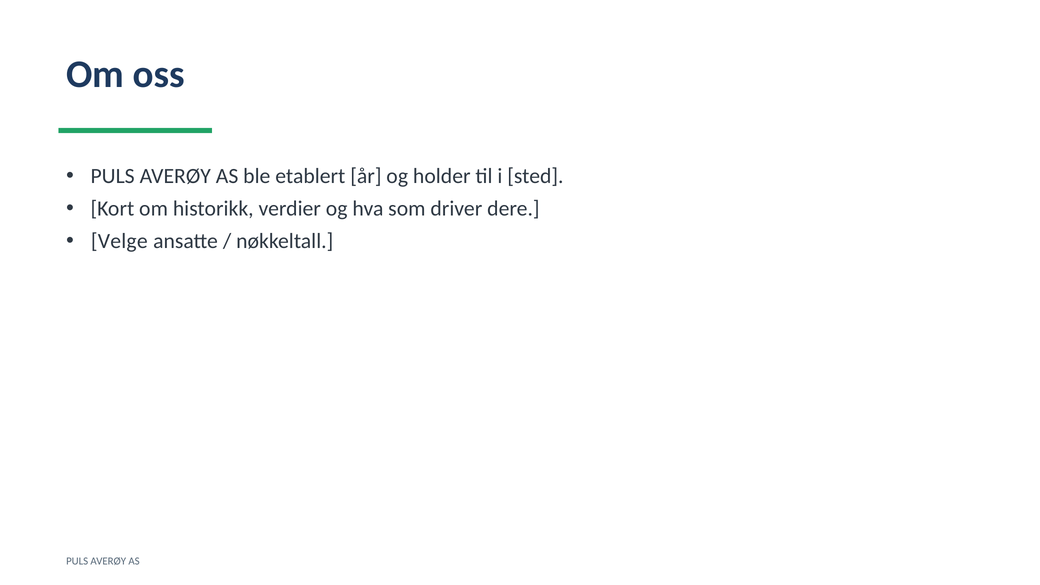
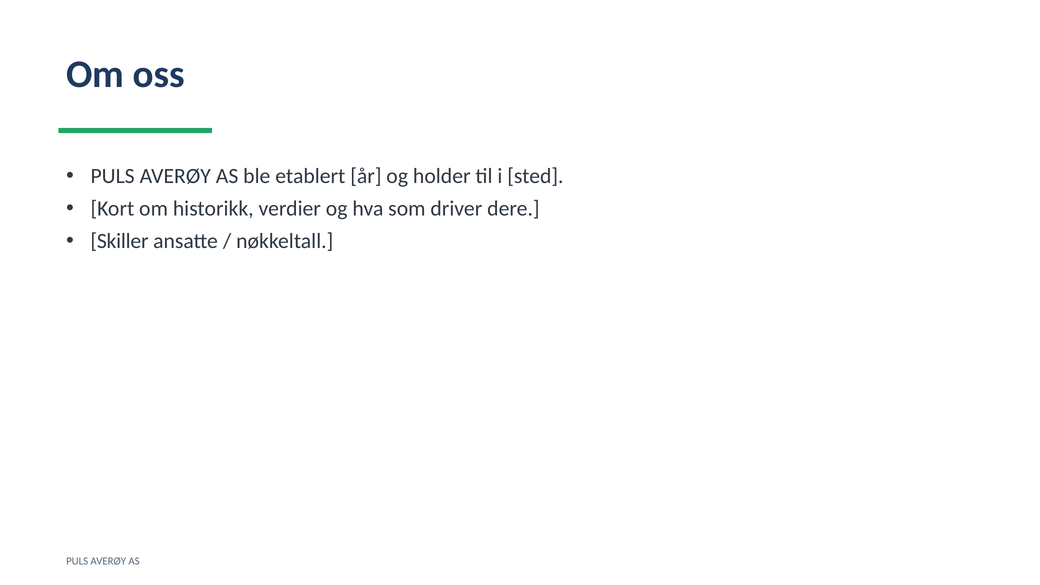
Velge: Velge -> Skiller (120, 241)
